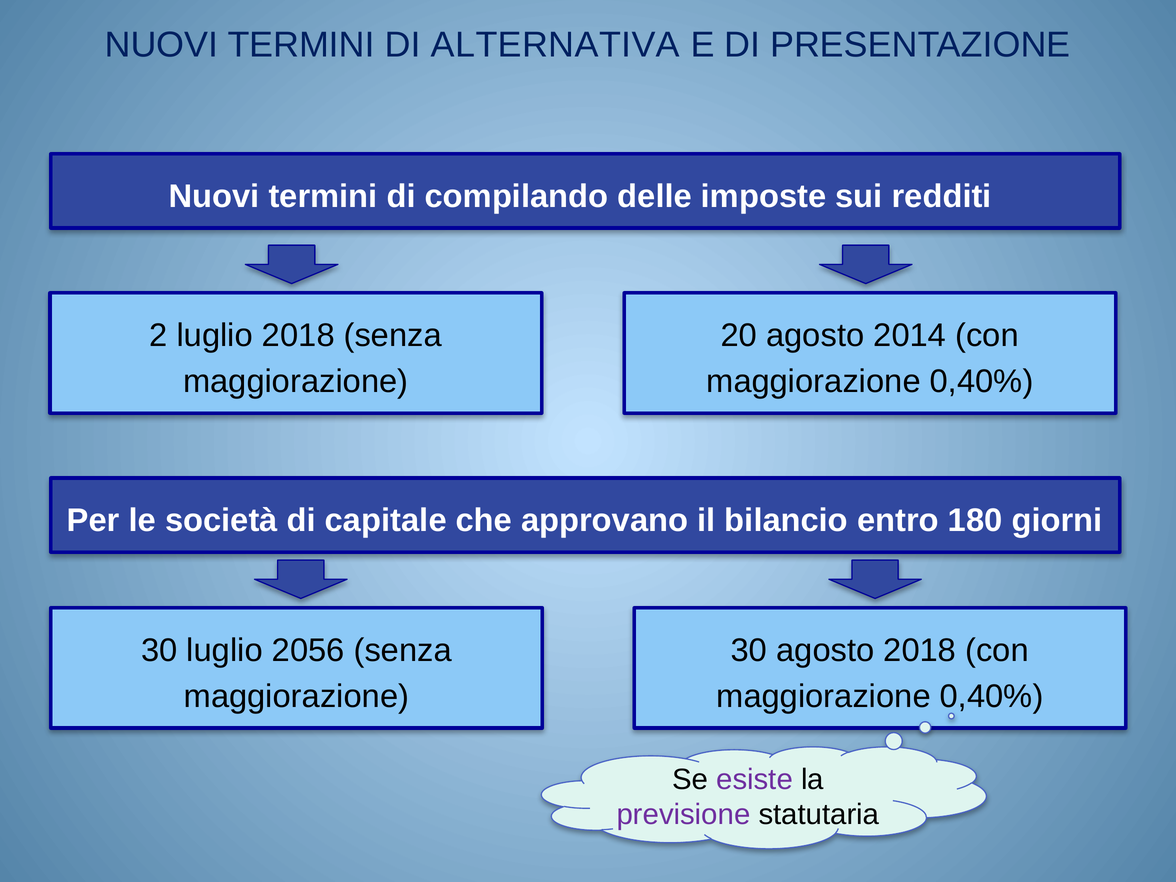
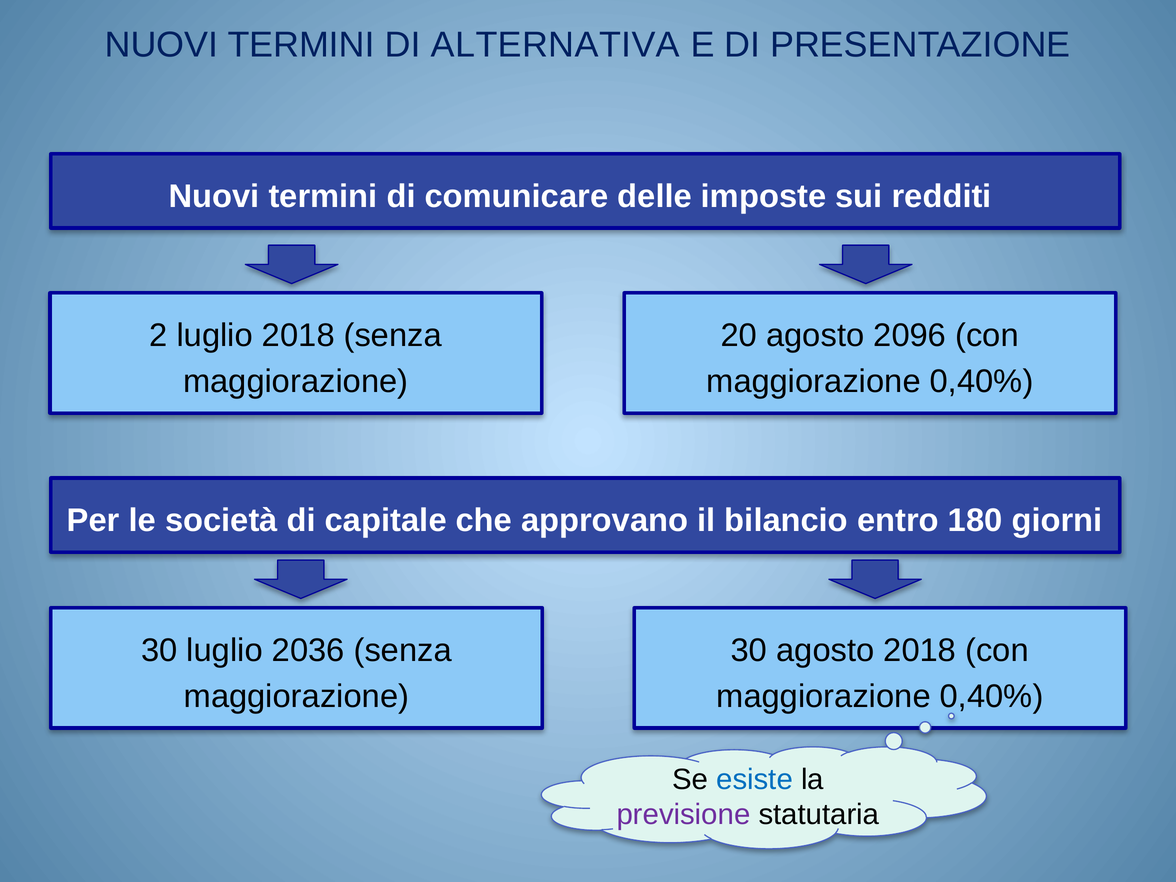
compilando: compilando -> comunicare (516, 196)
2014: 2014 -> 2096 (910, 336)
2056: 2056 -> 2036 (308, 651)
esiste colour: purple -> blue (755, 780)
